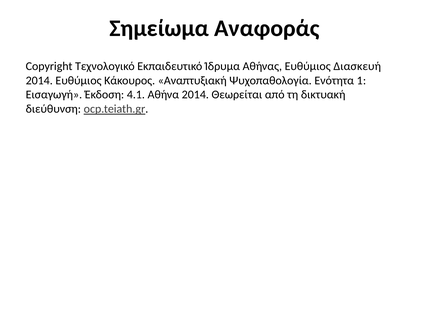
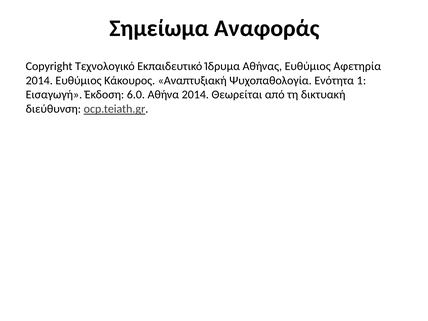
Διασκευή: Διασκευή -> Αφετηρία (357, 66)
4.1: 4.1 -> 6.0 (136, 95)
